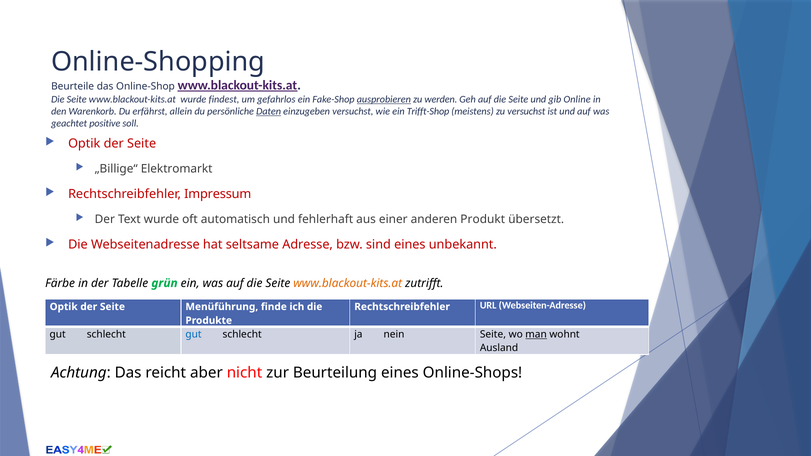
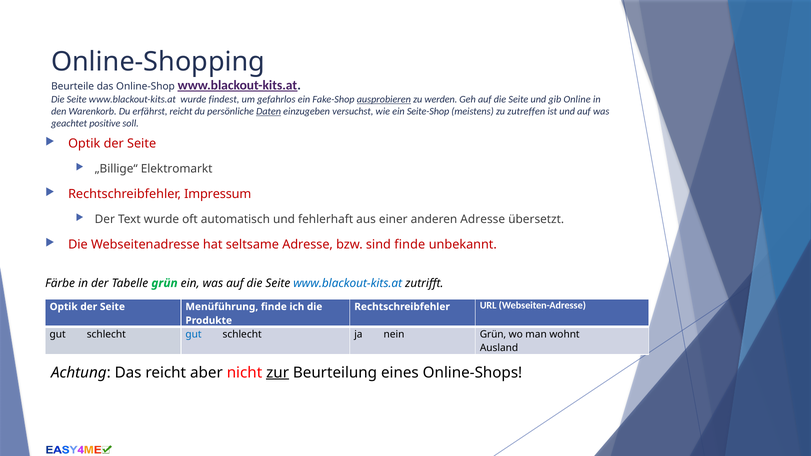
erfährst allein: allein -> reicht (181, 112)
Trifft-Shop: Trifft-Shop -> Seite-Shop (428, 112)
zu versuchst: versuchst -> zutreffen (526, 112)
anderen Produkt: Produkt -> Adresse (483, 219)
sind eines: eines -> finde (410, 245)
www.blackout-kits.at colour: orange -> blue (348, 283)
nein Seite: Seite -> Grün (493, 334)
man underline: present -> none (536, 334)
zur underline: none -> present (278, 373)
